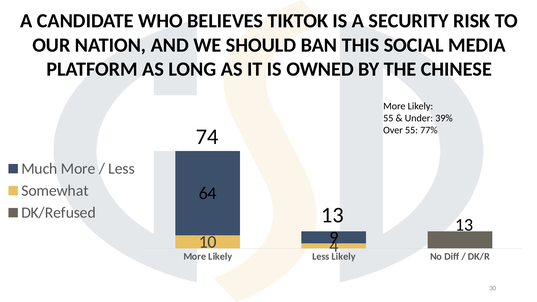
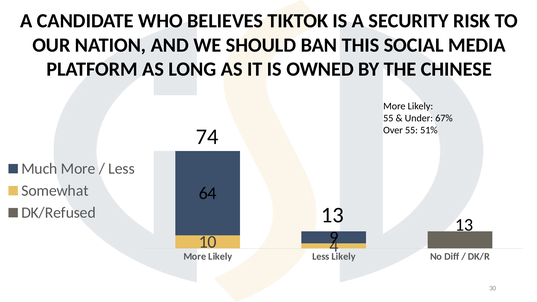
39%: 39% -> 67% (444, 118)
77%: 77% -> 51% (429, 130)
